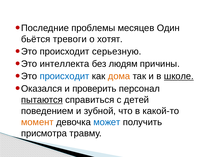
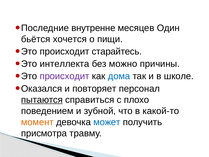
проблемы: проблемы -> внутренне (93, 28)
тревоги: тревоги -> хочется (70, 39)
хотят: хотят -> пищи (110, 39)
серьезную: серьезную -> старайтесь (117, 52)
людям: людям -> можно (123, 64)
происходит colour: blue -> purple (64, 76)
дома colour: orange -> blue (119, 76)
школе underline: present -> none (179, 76)
проверить: проверить -> повторяет (94, 88)
детей: детей -> плохо (137, 100)
